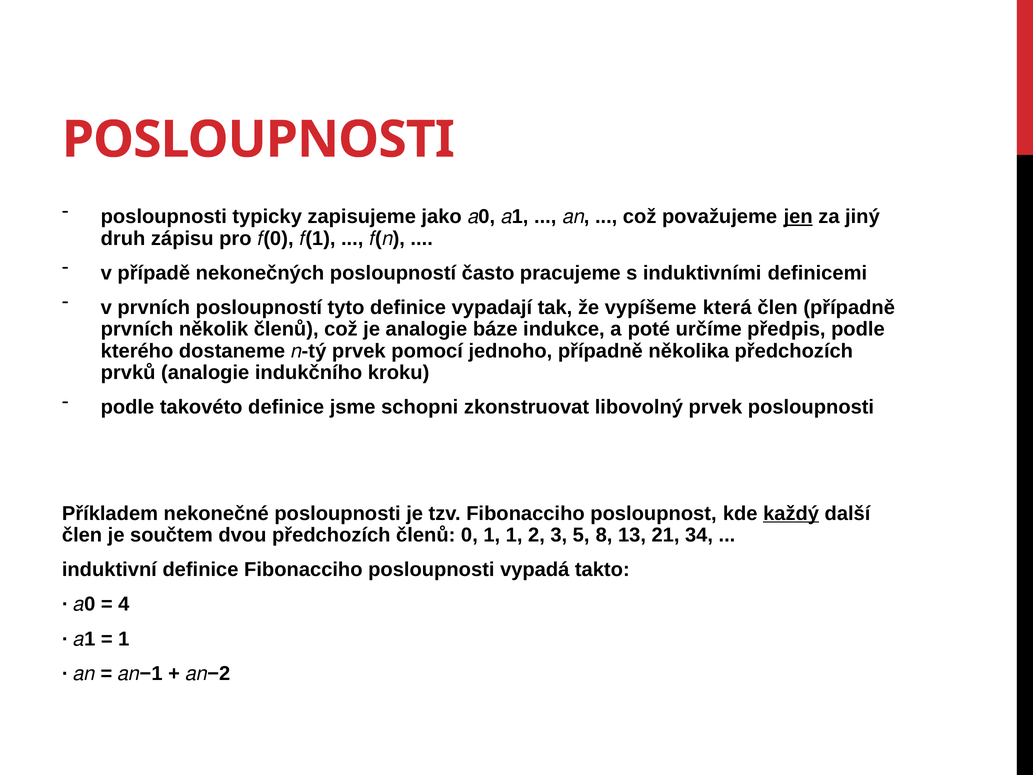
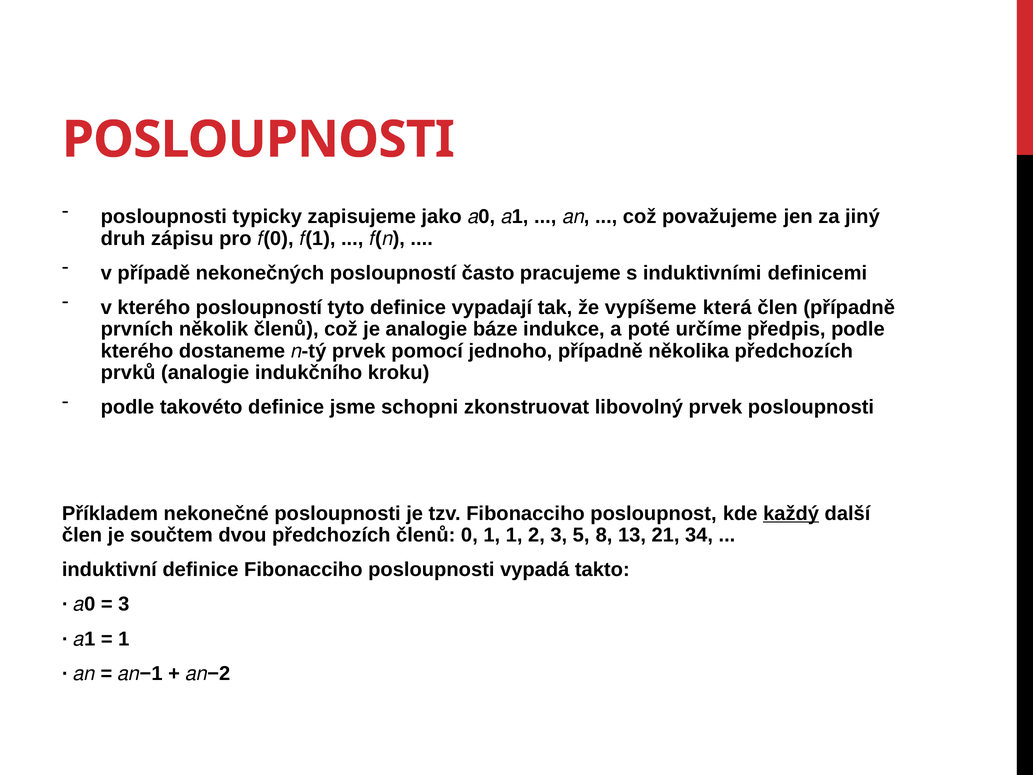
jen underline: present -> none (798, 217)
v prvních: prvních -> kterého (154, 307)
4: 4 -> 3 (124, 604)
